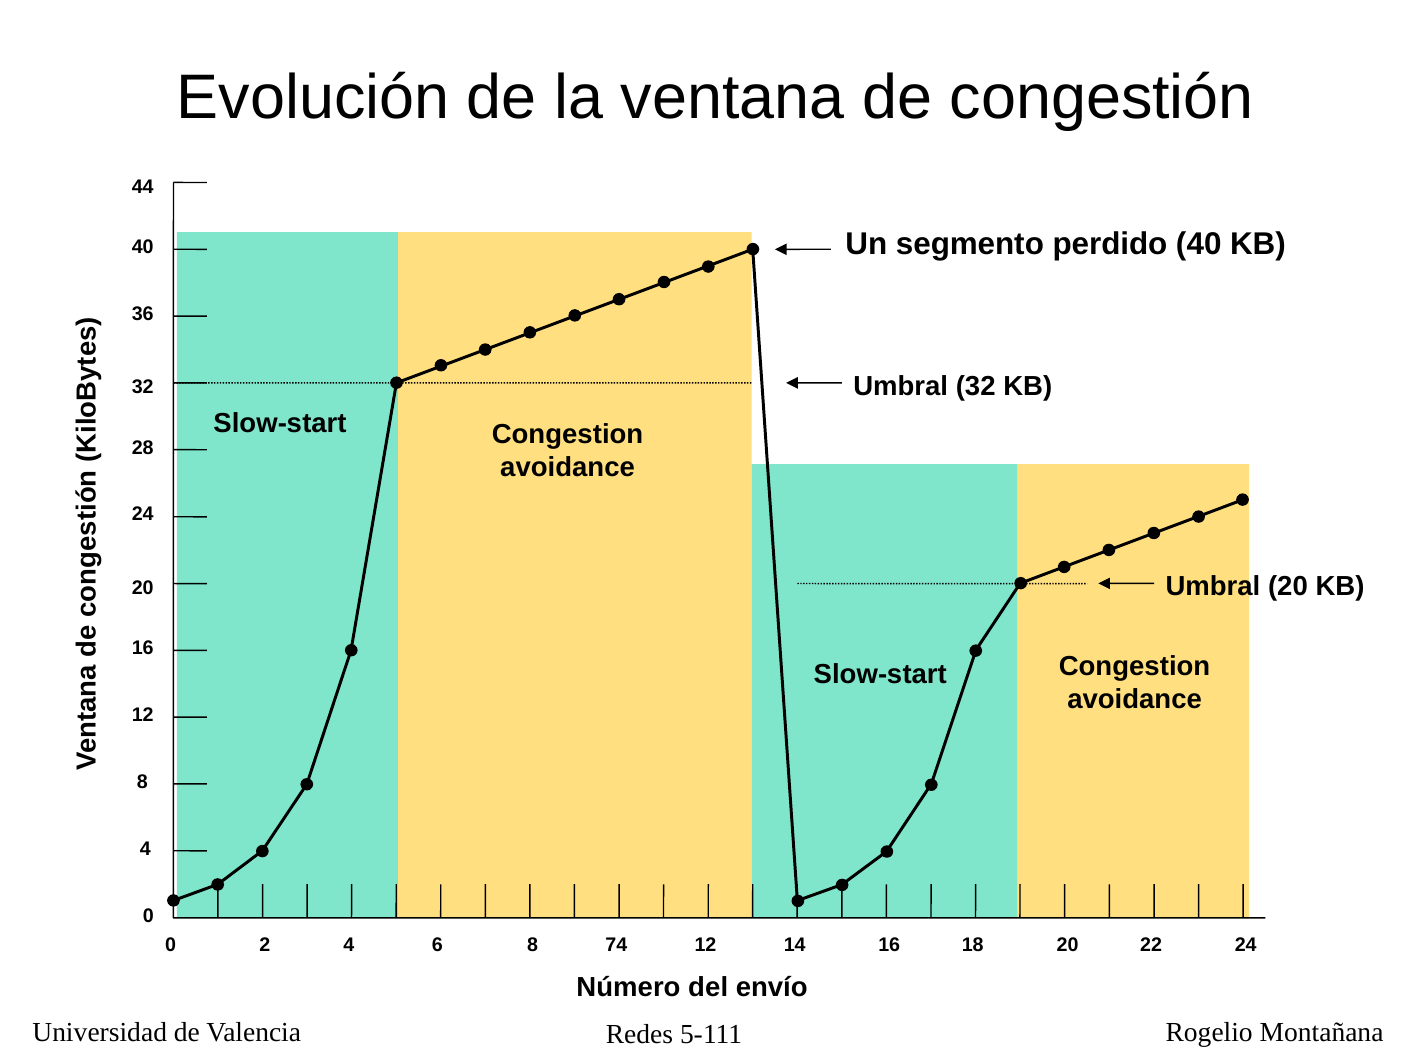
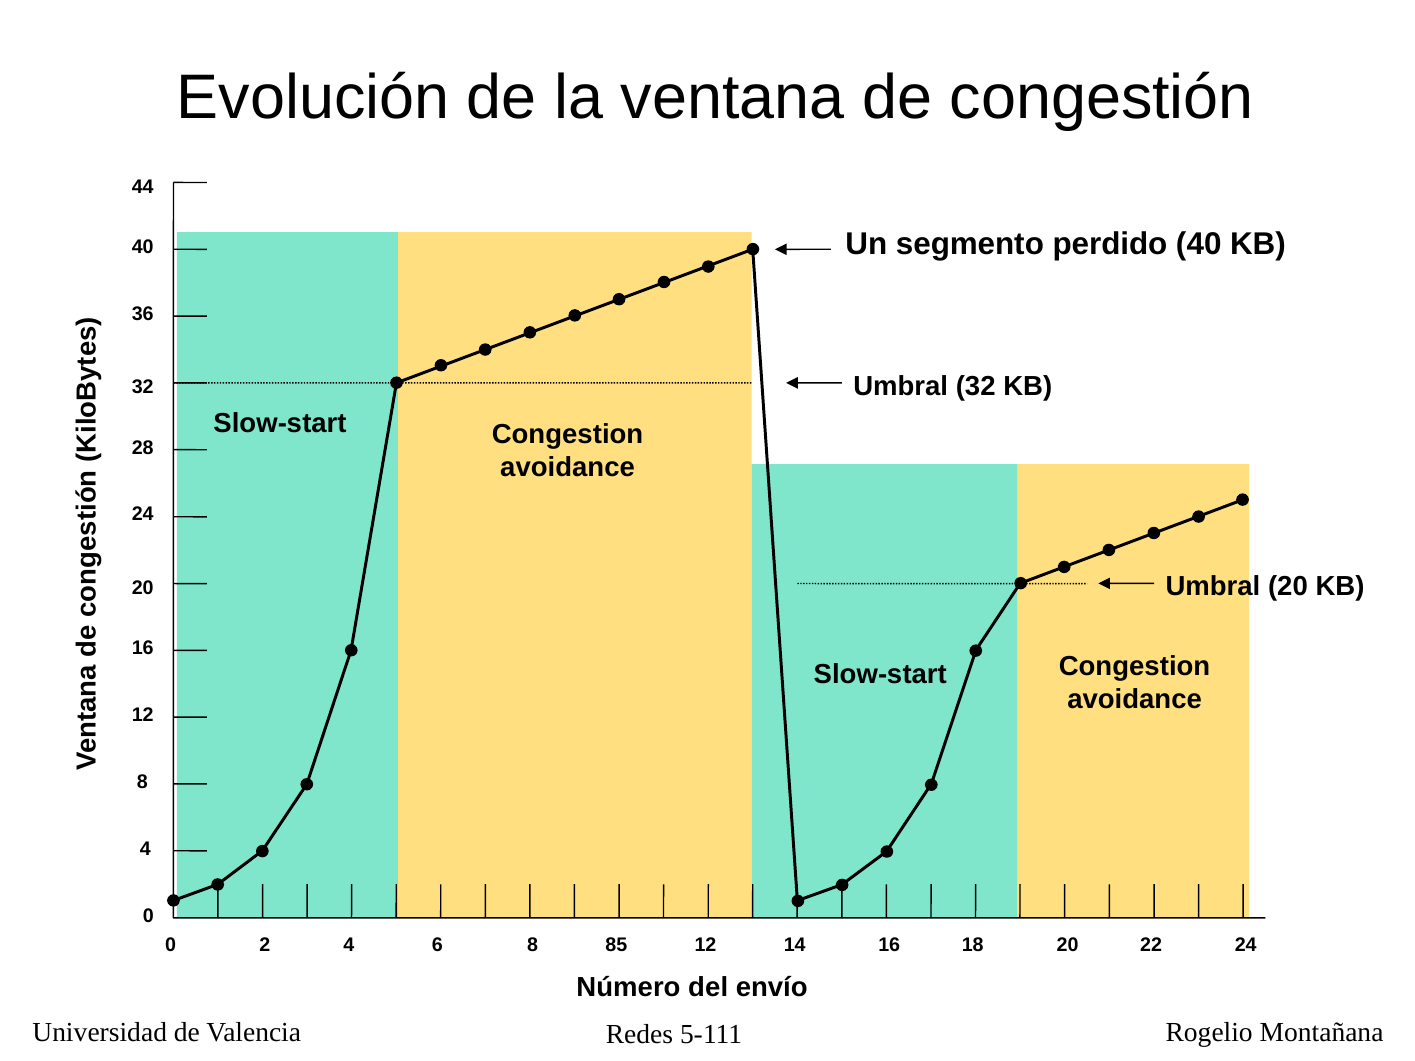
74: 74 -> 85 (616, 945)
